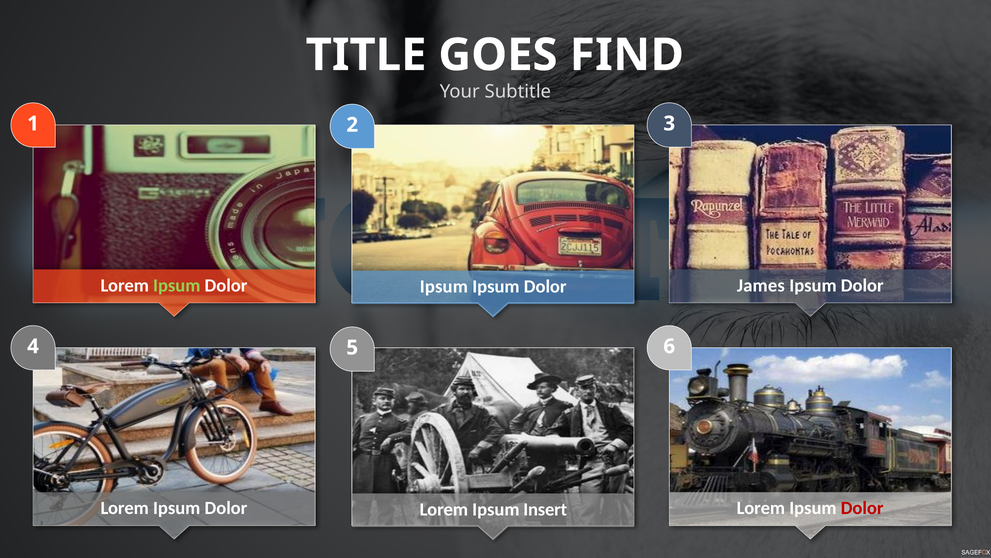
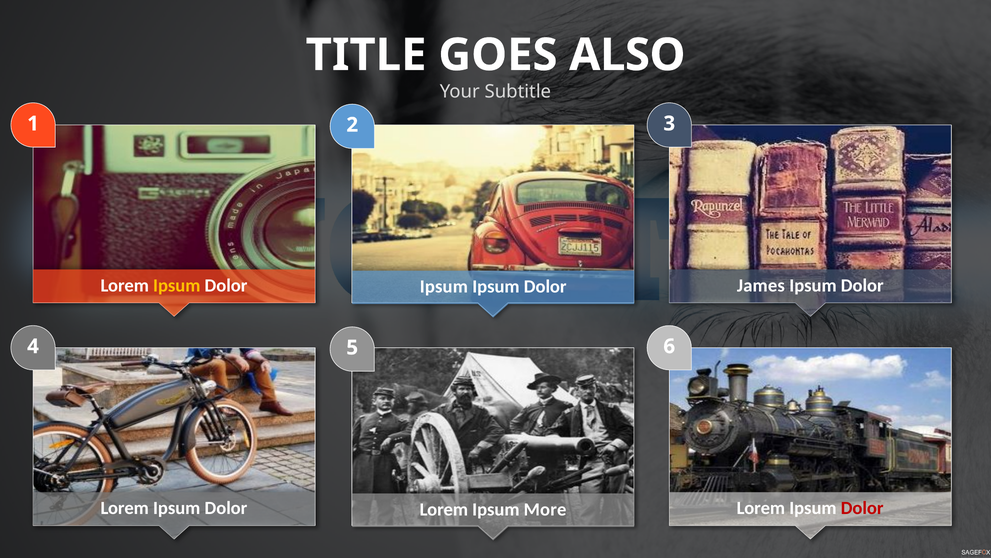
FIND: FIND -> ALSO (627, 55)
Ipsum colour: light green -> yellow (177, 285)
Insert: Insert -> More (545, 509)
